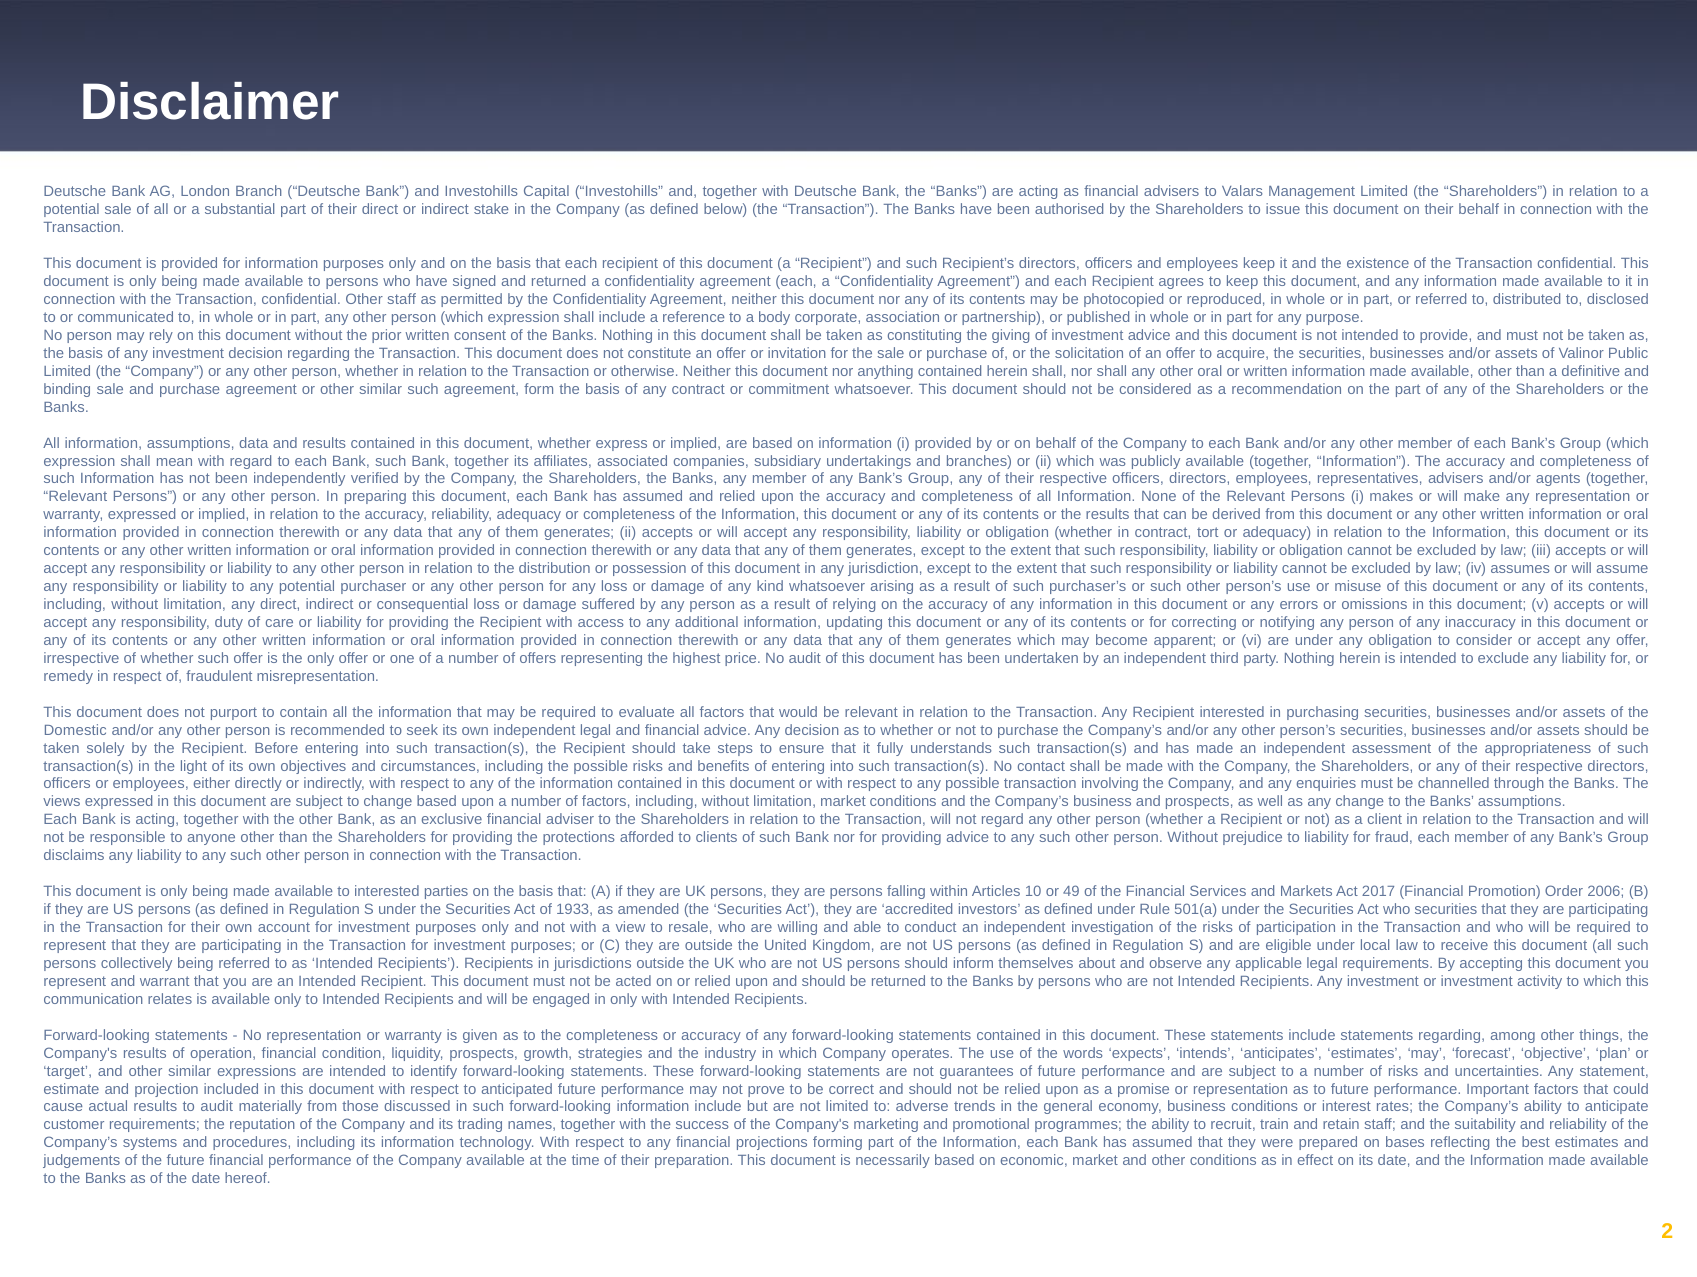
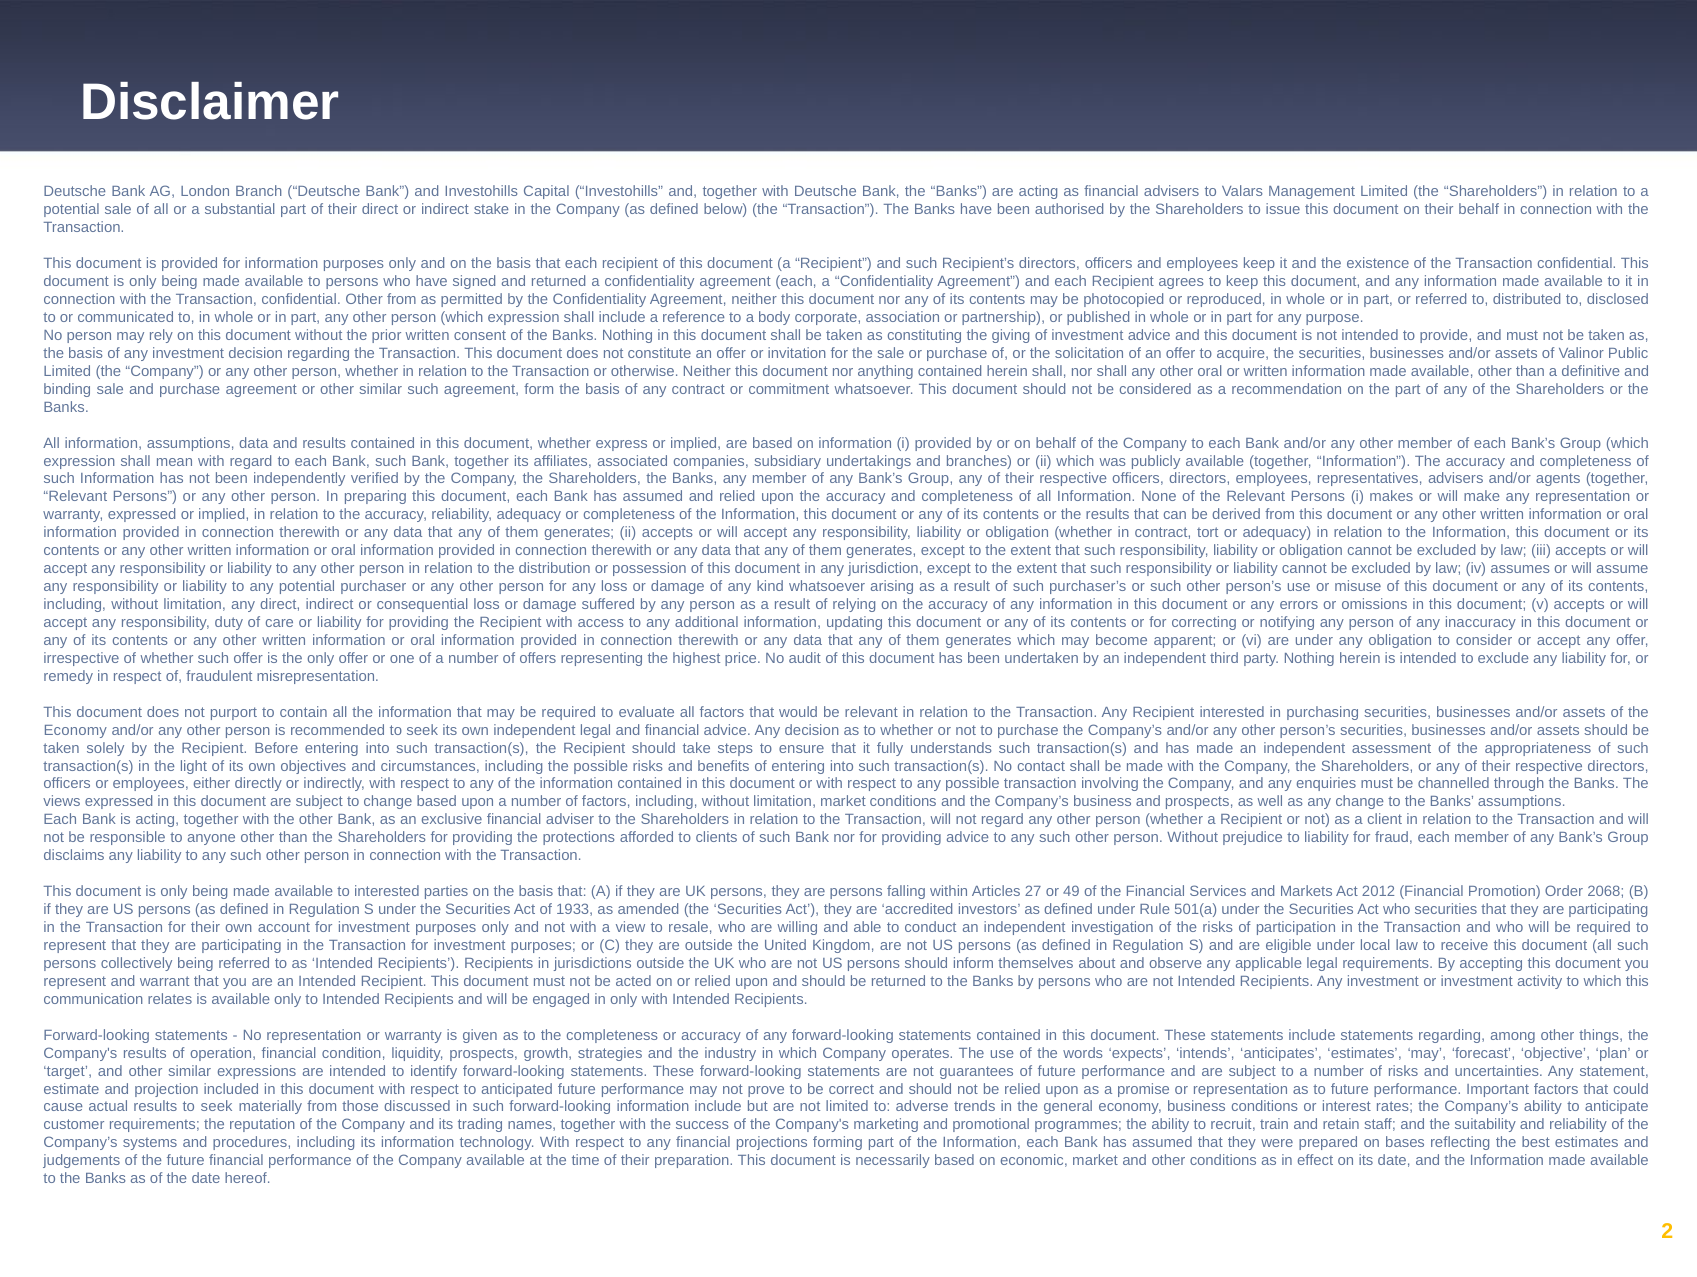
Other staff: staff -> from (402, 300)
Domestic: Domestic -> Economy (75, 730)
10: 10 -> 27 (1033, 892)
2017: 2017 -> 2012 (1379, 892)
2006: 2006 -> 2068 (1606, 892)
results to audit: audit -> seek (217, 1107)
